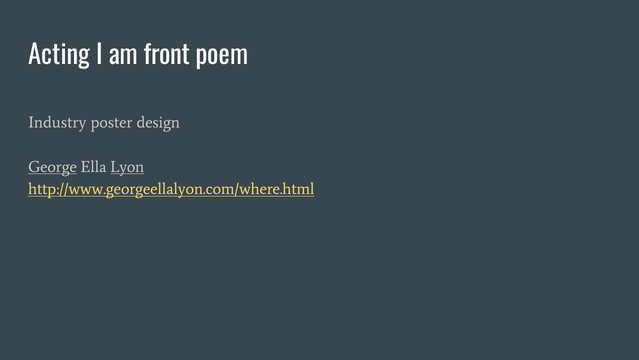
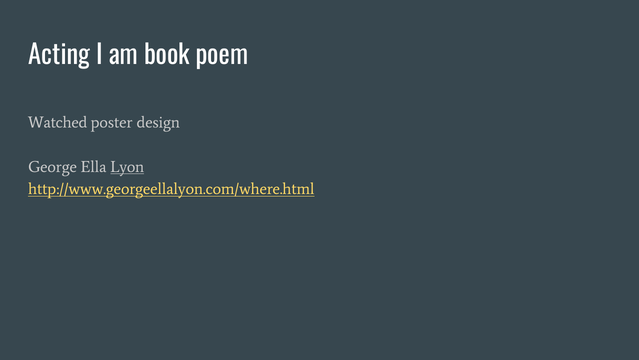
front: front -> book (167, 55)
Industry: Industry -> Watched (58, 123)
George underline: present -> none (53, 167)
